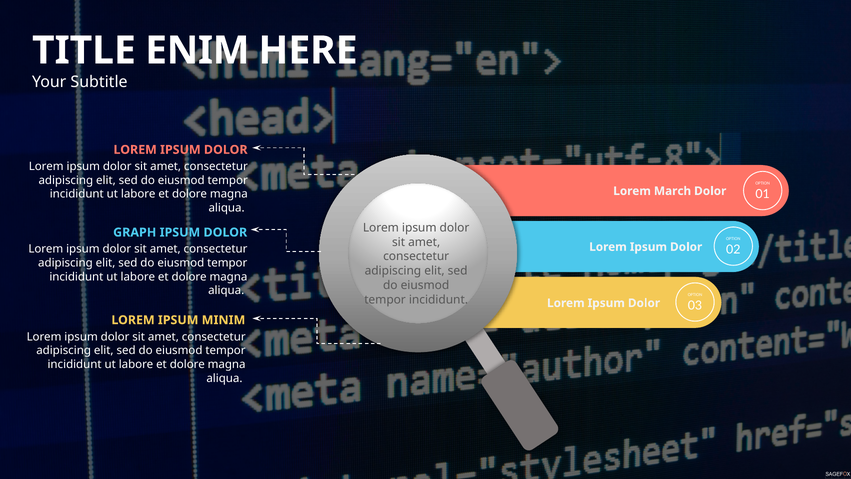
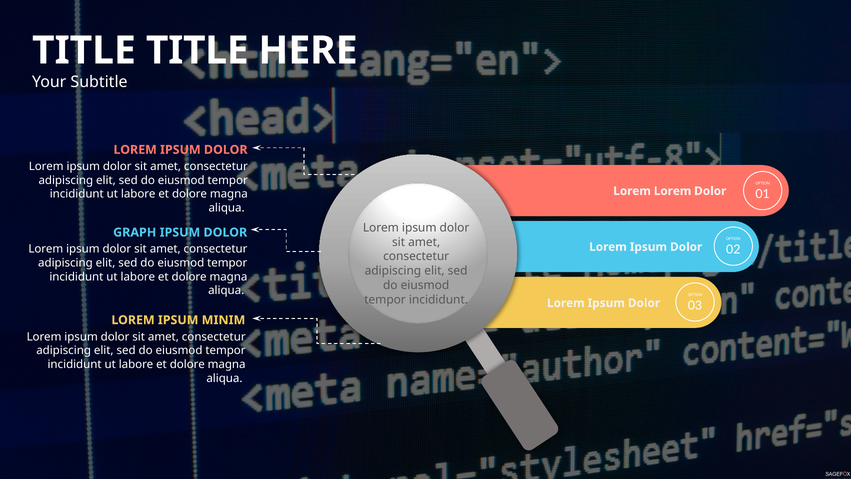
ENIM: ENIM -> TITLE (197, 51)
Lorem March: March -> Lorem (673, 191)
